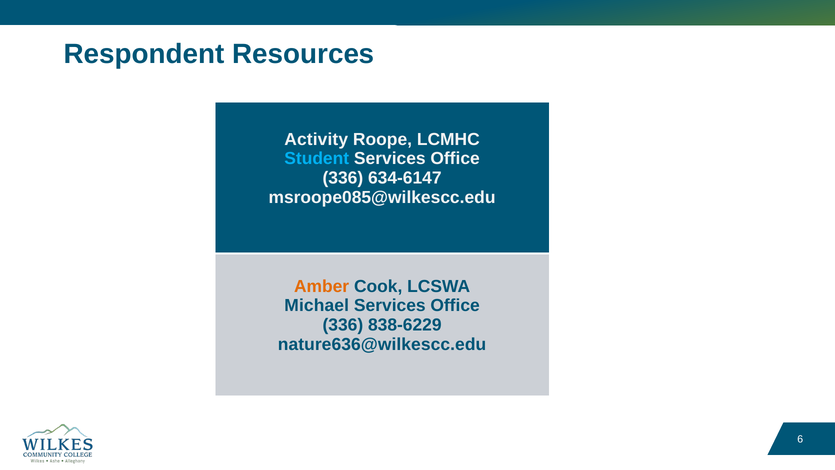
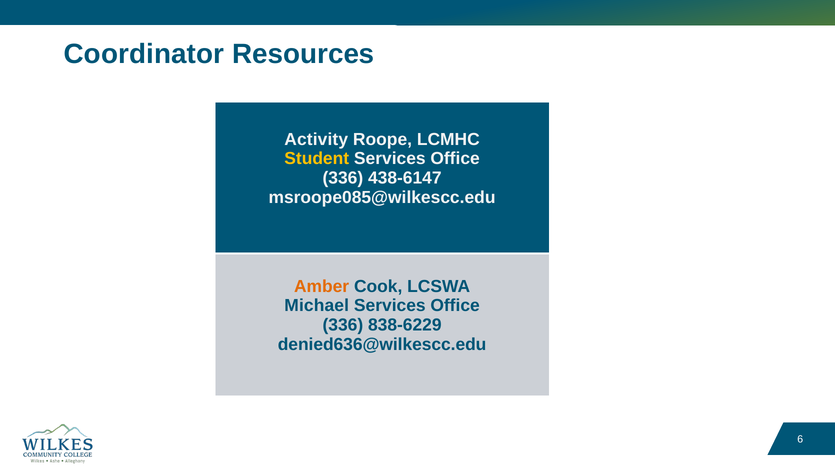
Respondent: Respondent -> Coordinator (144, 54)
Student colour: light blue -> yellow (317, 159)
634-6147: 634-6147 -> 438-6147 (405, 178)
nature636@wilkescc.edu: nature636@wilkescc.edu -> denied636@wilkescc.edu (382, 344)
